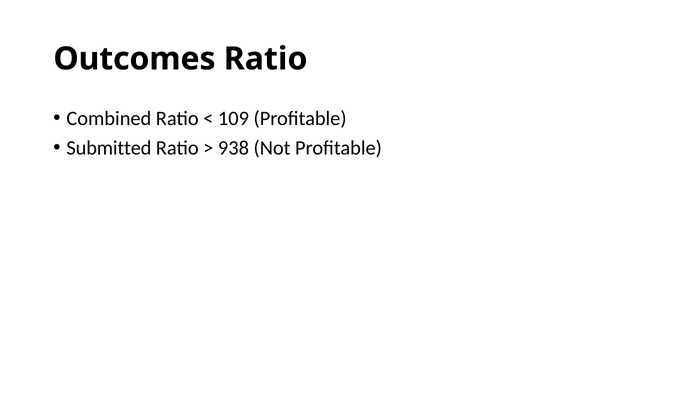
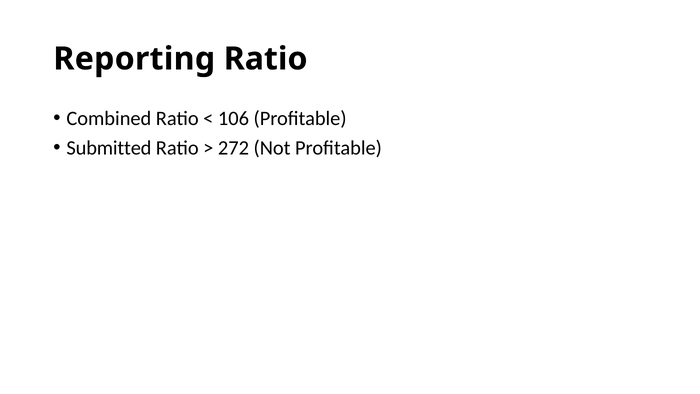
Outcomes: Outcomes -> Reporting (134, 59)
109: 109 -> 106 (233, 118)
938: 938 -> 272 (233, 148)
